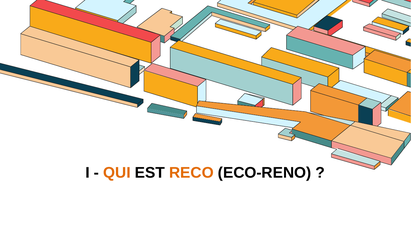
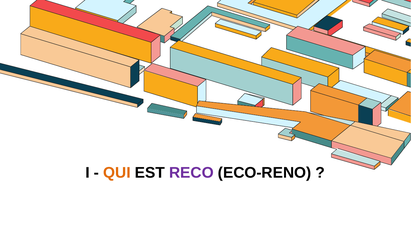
RECO colour: orange -> purple (191, 173)
